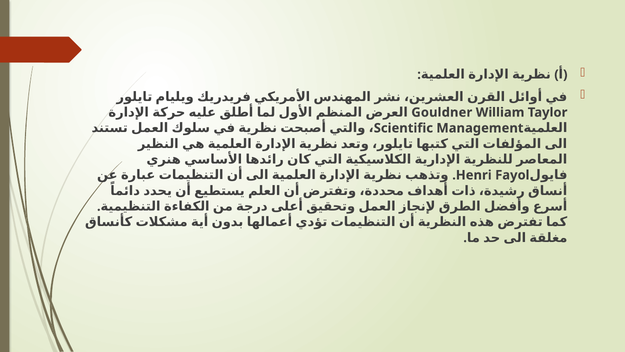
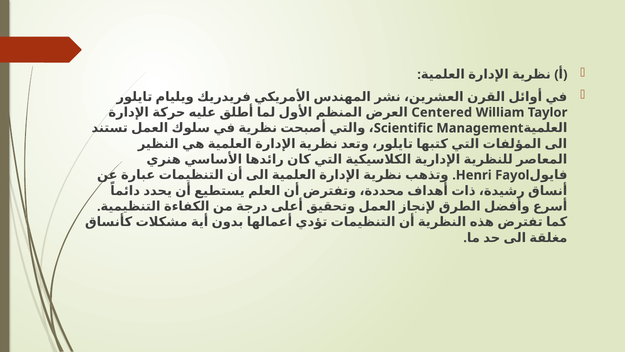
Gouldner: Gouldner -> Centered (442, 112)
